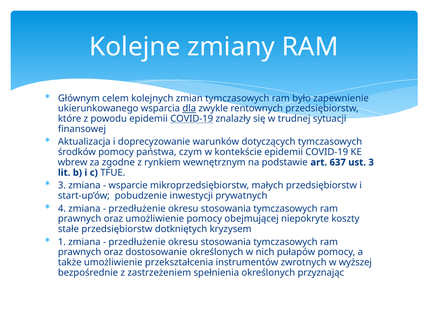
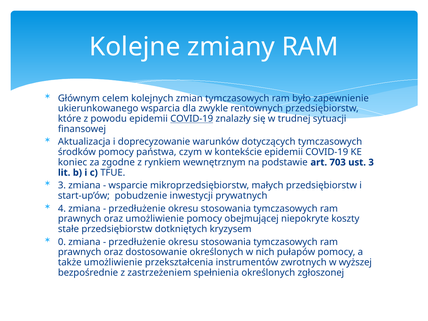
dla underline: present -> none (189, 108)
wbrew: wbrew -> koniec (73, 162)
637: 637 -> 703 (338, 162)
1: 1 -> 0 (62, 242)
przyznając: przyznając -> zgłoszonej (321, 273)
